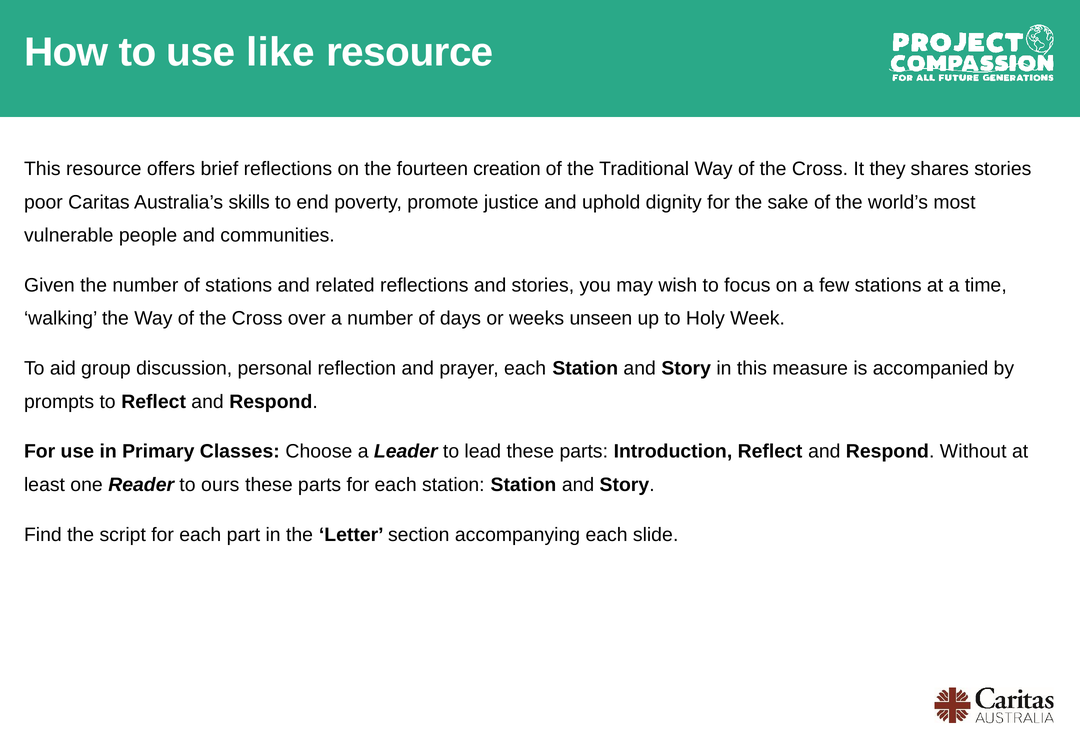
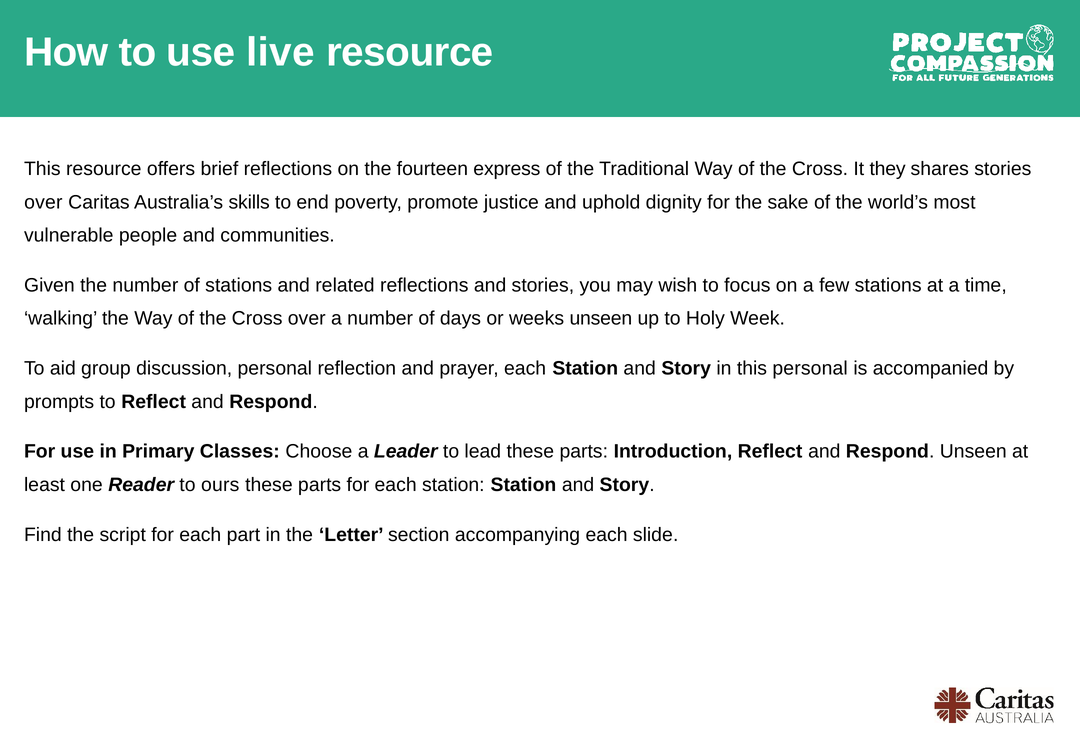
like: like -> live (281, 52)
creation: creation -> express (507, 169)
poor: poor -> over (43, 202)
this measure: measure -> personal (810, 368)
Respond Without: Without -> Unseen (973, 451)
